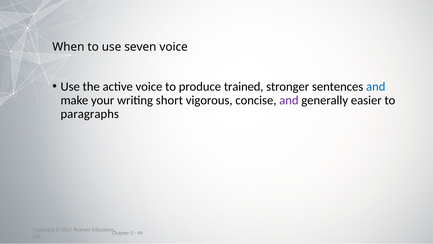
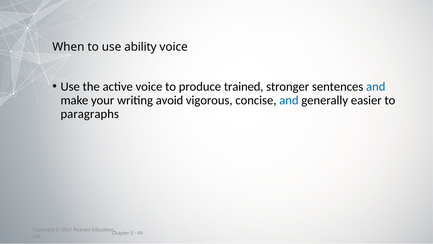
seven: seven -> ability (140, 47)
short: short -> avoid (170, 100)
and colour: purple -> blue (289, 100)
